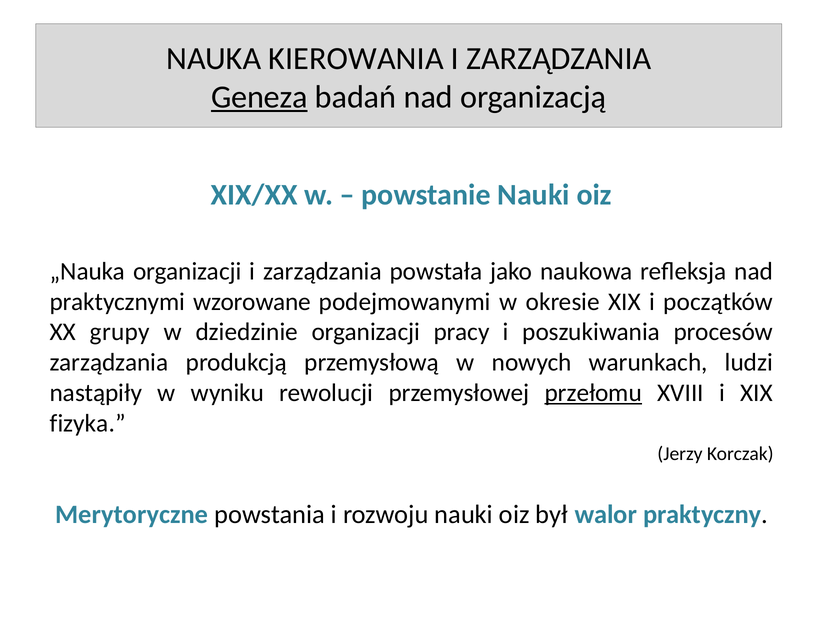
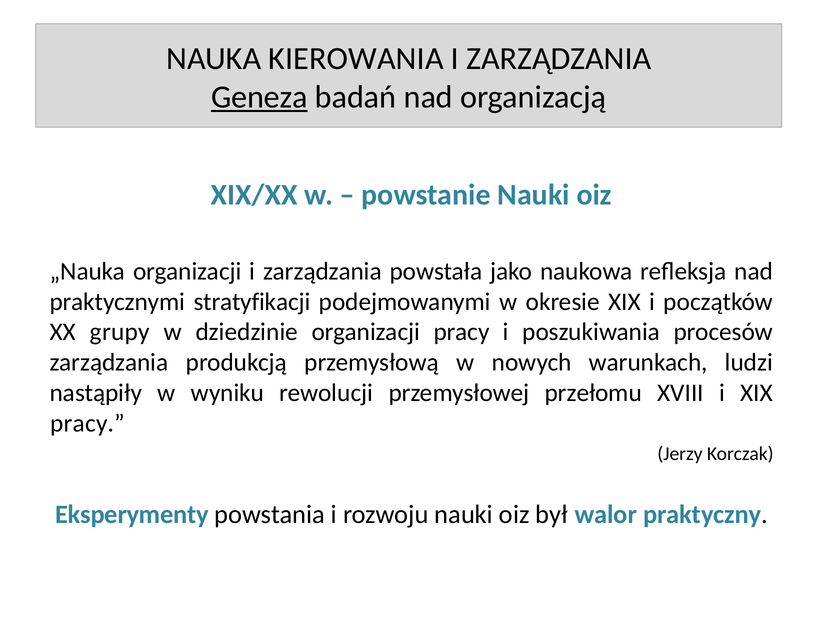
wzorowane: wzorowane -> stratyfikacji (252, 302)
przełomu underline: present -> none (593, 393)
fizyka: fizyka -> pracy (88, 423)
Merytoryczne: Merytoryczne -> Eksperymenty (132, 514)
